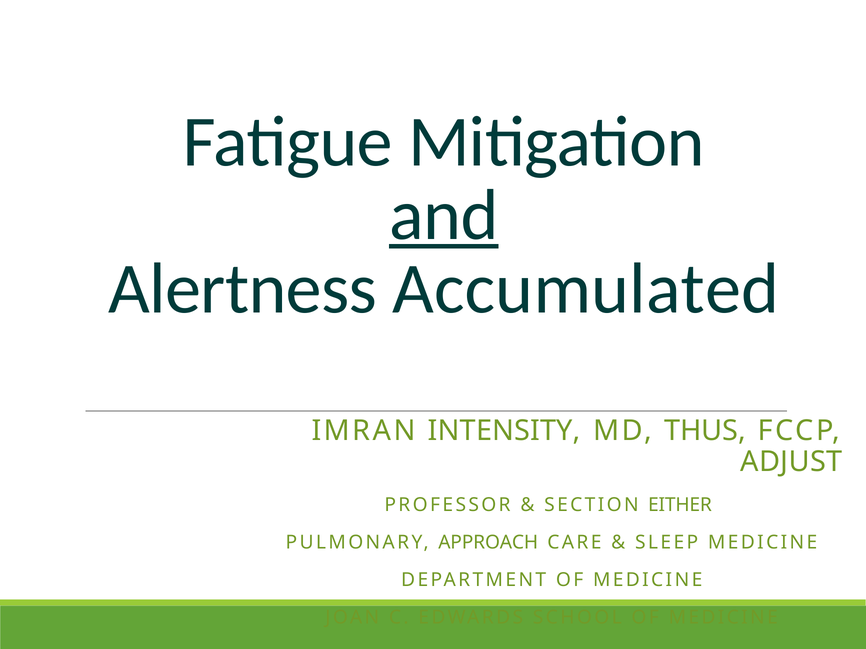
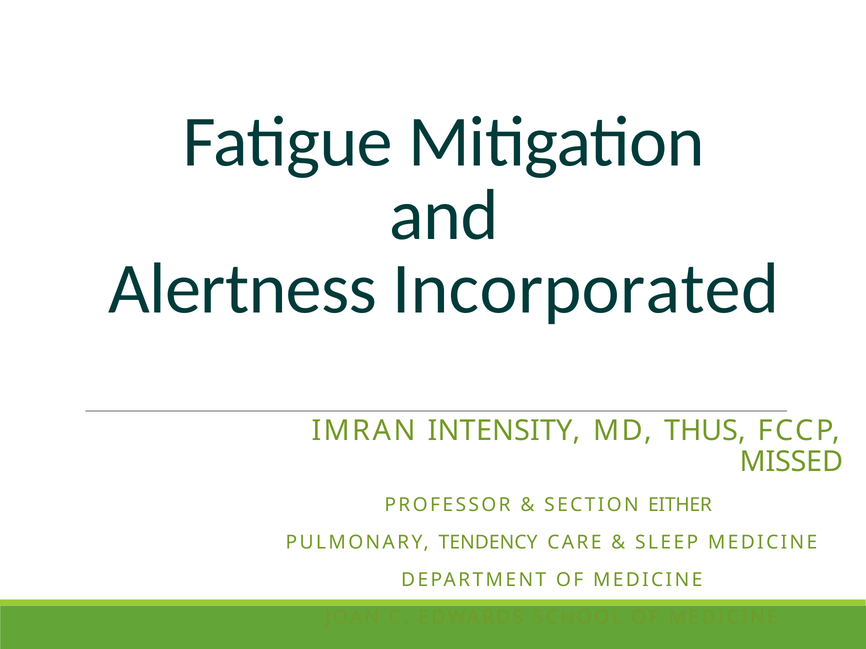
and underline: present -> none (444, 215)
Accumulated: Accumulated -> Incorporated (586, 289)
ADJUST: ADJUST -> MISSED (792, 462)
APPROACH: APPROACH -> TENDENCY (488, 543)
